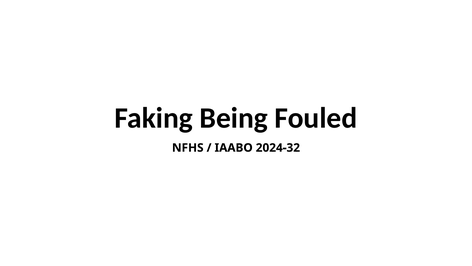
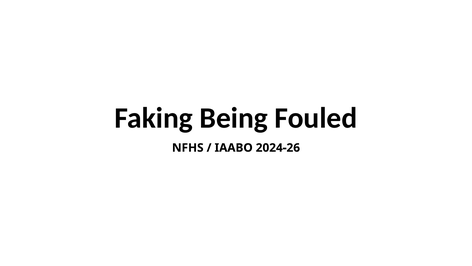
2024-32: 2024-32 -> 2024-26 (278, 148)
